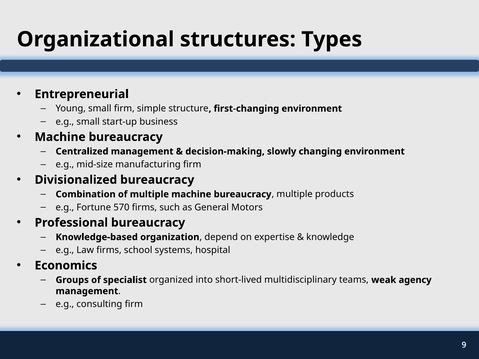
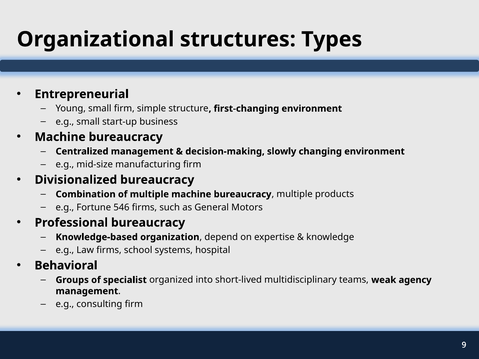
570: 570 -> 546 (121, 207)
Economics: Economics -> Behavioral (66, 266)
